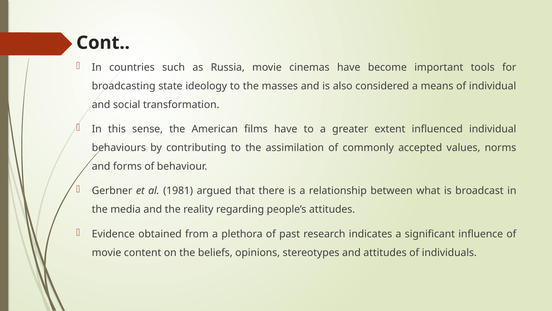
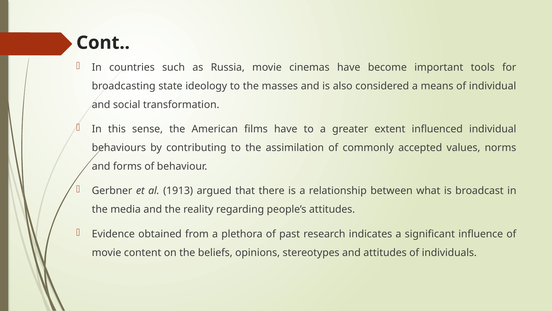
1981: 1981 -> 1913 (178, 191)
